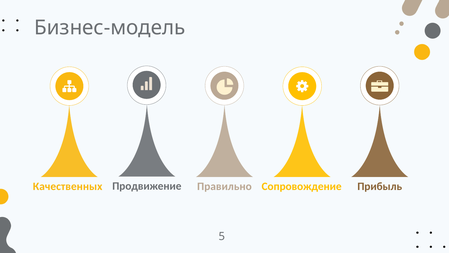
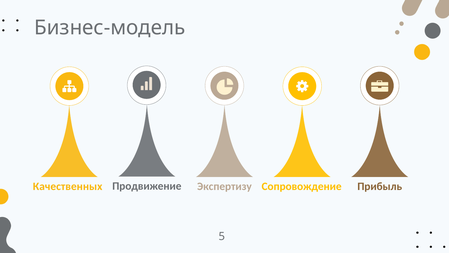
Правильно: Правильно -> Экспертизу (224, 186)
